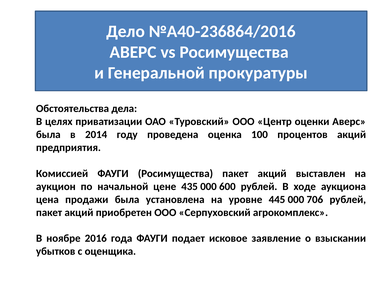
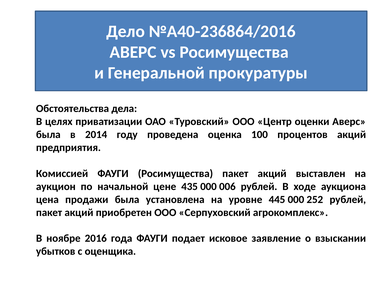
600: 600 -> 006 (227, 187)
706: 706 -> 252 (315, 200)
